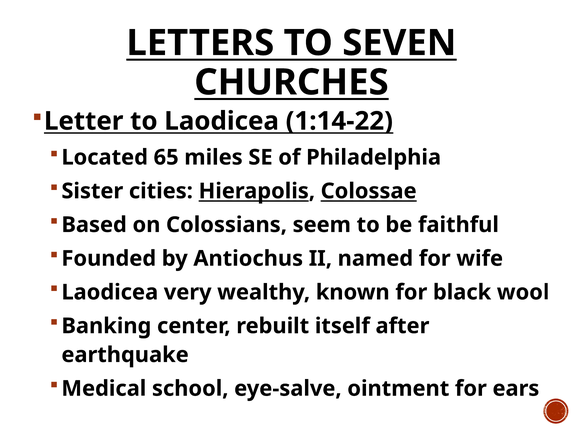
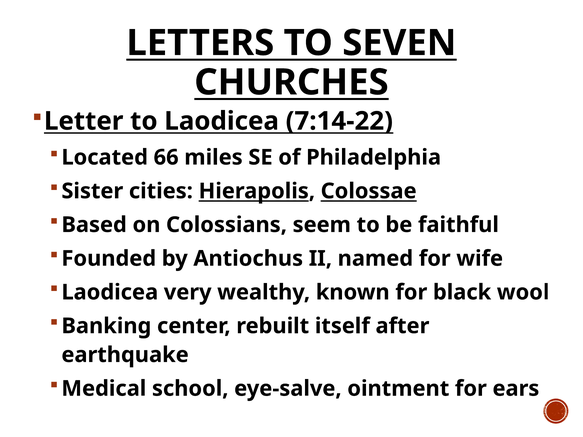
1:14-22: 1:14-22 -> 7:14-22 (339, 121)
65: 65 -> 66 (166, 157)
